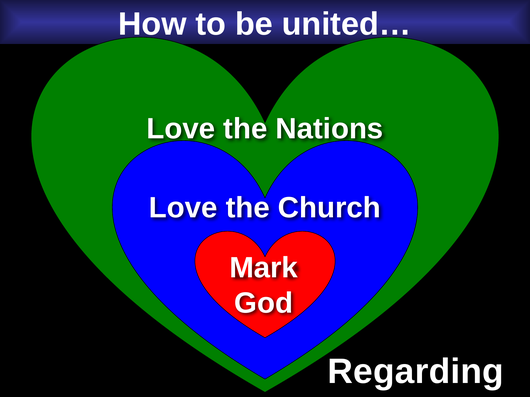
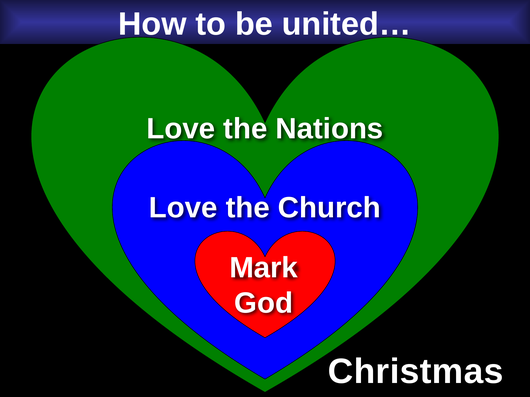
Regarding: Regarding -> Christmas (416, 372)
